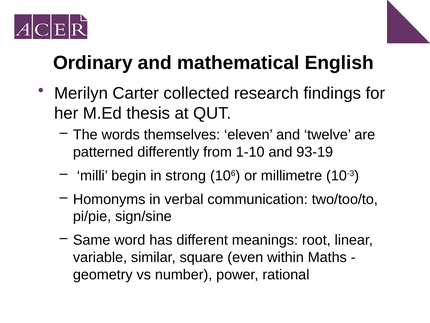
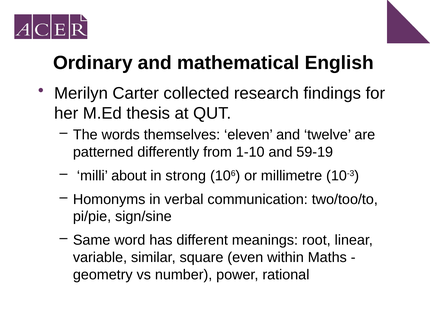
93-19: 93-19 -> 59-19 (315, 152)
begin: begin -> about (129, 175)
